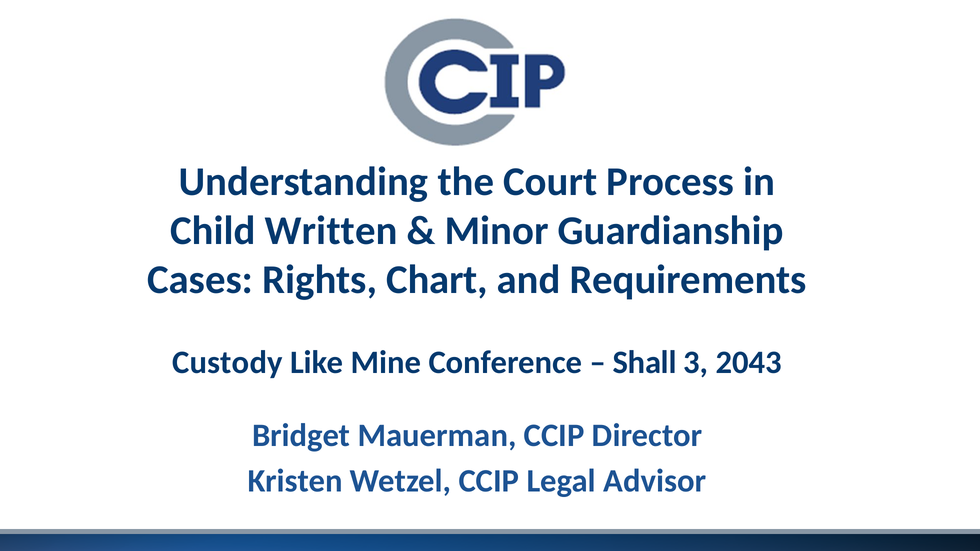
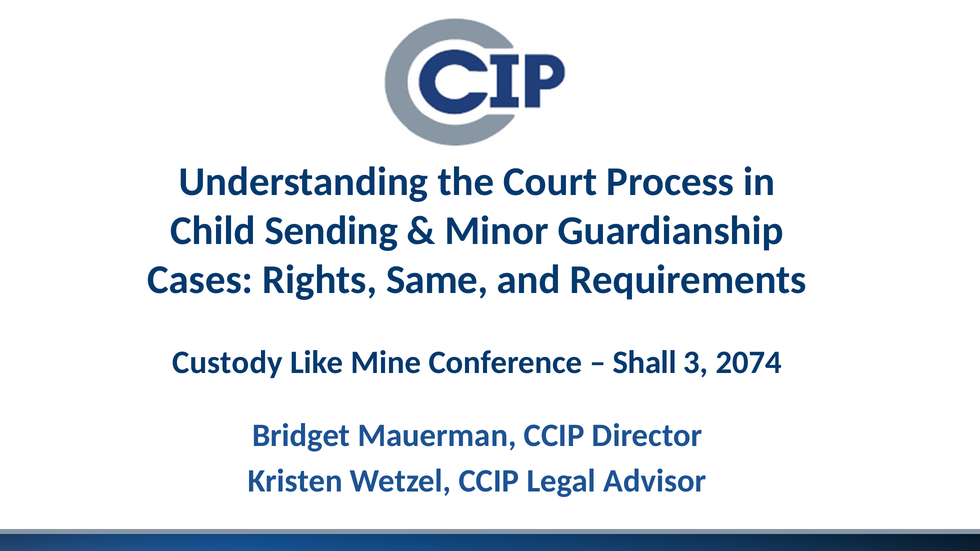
Written: Written -> Sending (331, 231)
Chart: Chart -> Same (437, 280)
2043: 2043 -> 2074 (749, 363)
